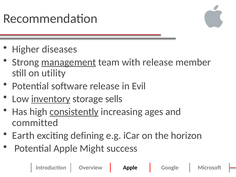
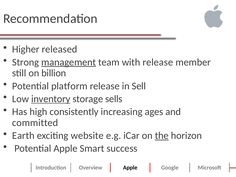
diseases: diseases -> released (60, 49)
utility: utility -> billion (54, 73)
software: software -> platform (69, 86)
Evil: Evil -> Sell (139, 86)
consistently underline: present -> none (74, 112)
defining: defining -> website (87, 136)
the underline: none -> present (162, 136)
Might: Might -> Smart (92, 148)
